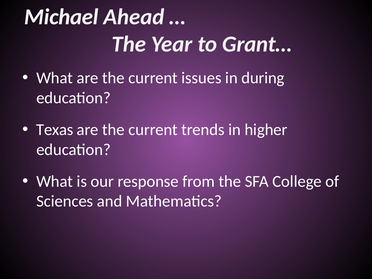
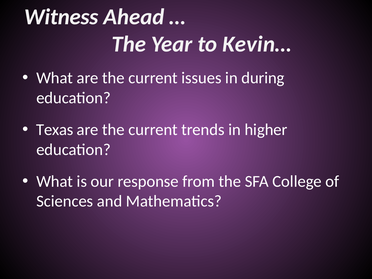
Michael: Michael -> Witness (61, 17)
Grant…: Grant… -> Kevin… (257, 44)
